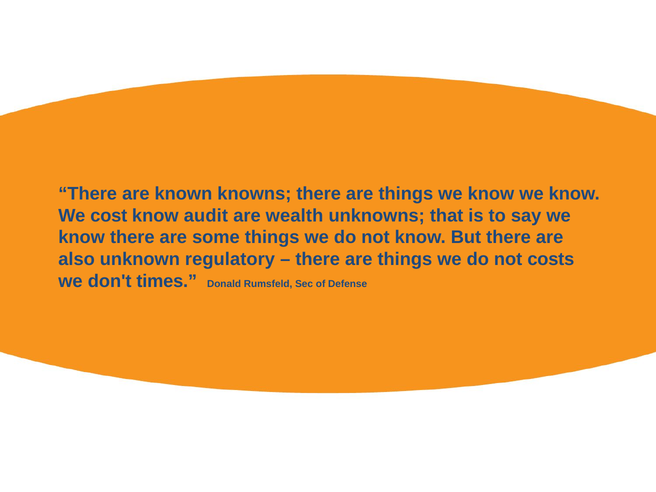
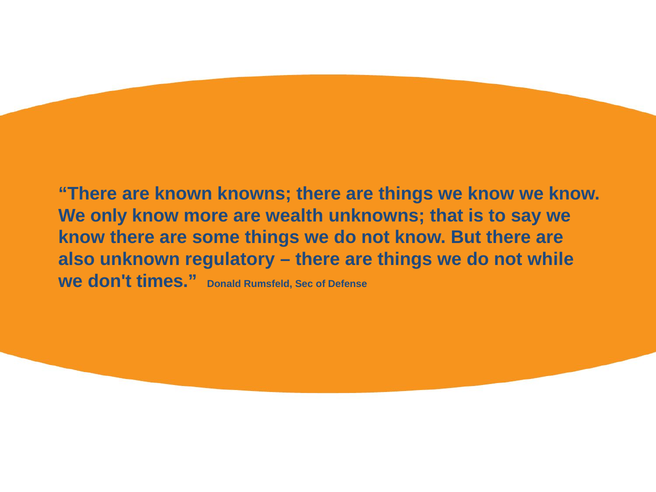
cost: cost -> only (109, 216)
audit: audit -> more (206, 216)
costs: costs -> while (551, 259)
